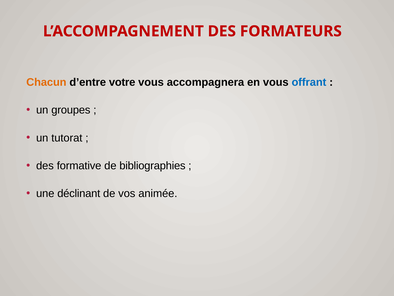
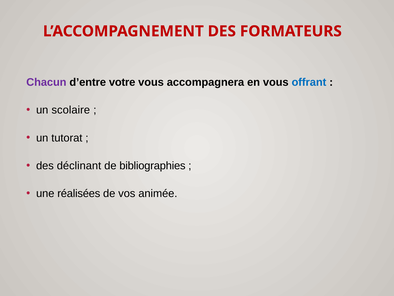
Chacun colour: orange -> purple (46, 82)
groupes: groupes -> scolaire (71, 110)
formative: formative -> déclinant (79, 165)
déclinant: déclinant -> réalisées (79, 193)
